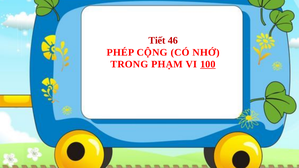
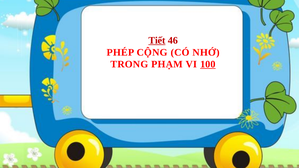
Tiết underline: none -> present (157, 40)
